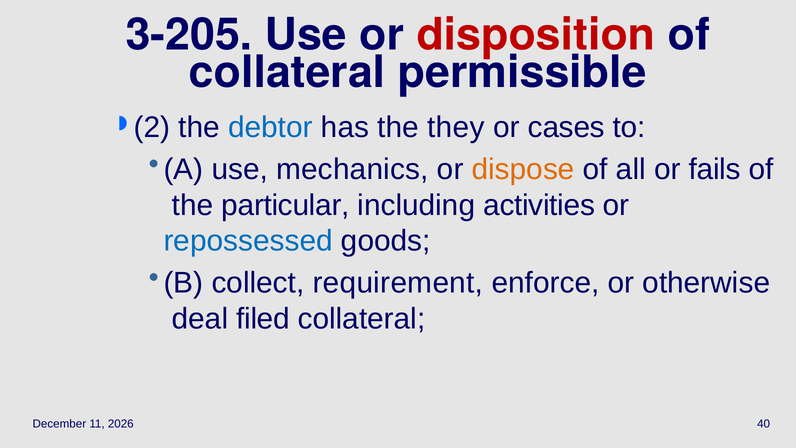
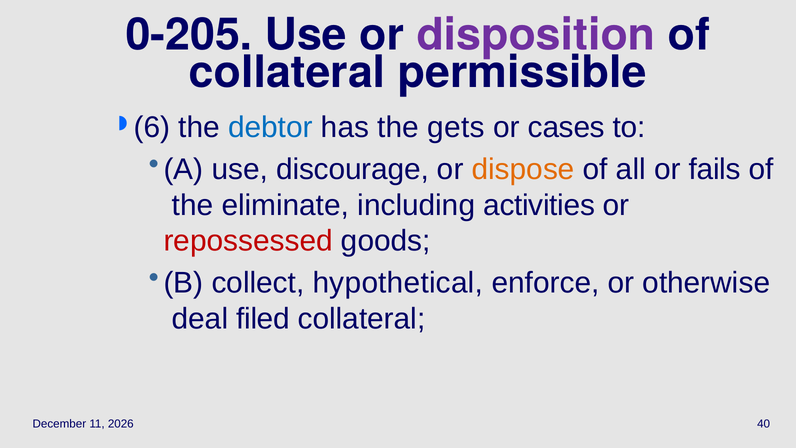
3-205: 3-205 -> 0-205 (189, 35)
disposition colour: red -> purple (536, 35)
2: 2 -> 6 (152, 127)
they: they -> gets (456, 127)
mechanics: mechanics -> discourage (353, 169)
particular: particular -> eliminate (285, 205)
repossessed colour: blue -> red (248, 241)
requirement: requirement -> hypothetical (398, 283)
